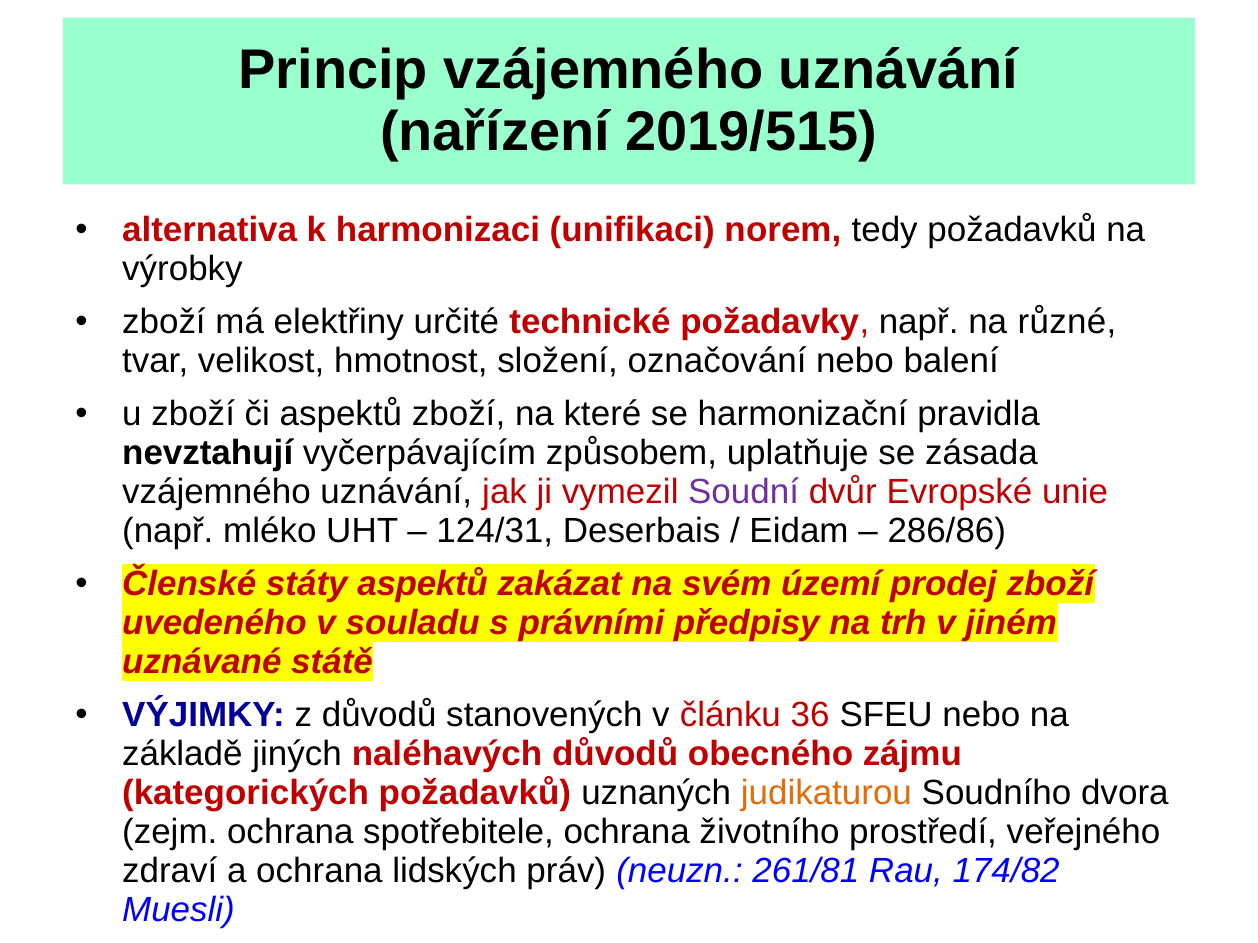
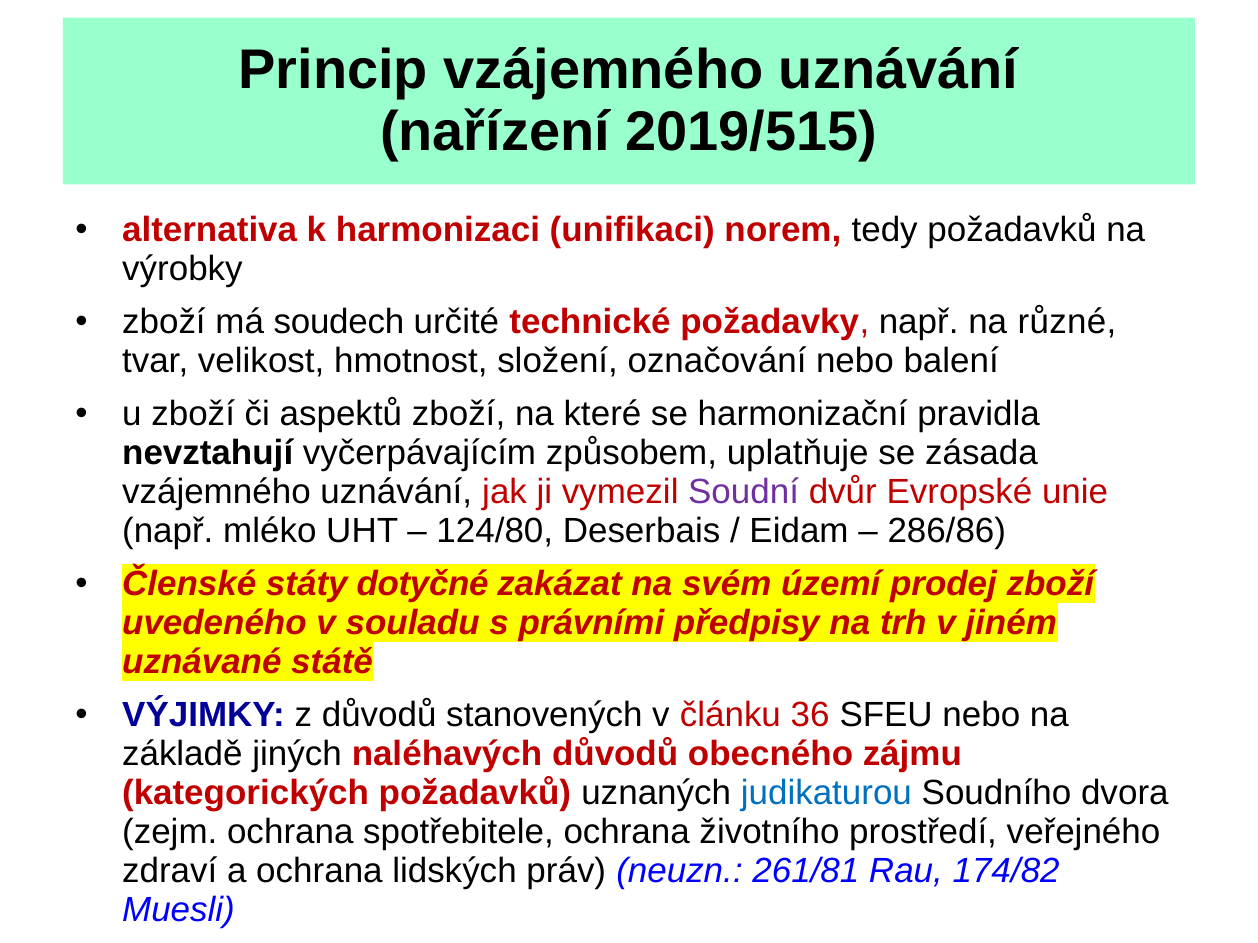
elektřiny: elektřiny -> soudech (339, 322)
124/31: 124/31 -> 124/80 (495, 531)
státy aspektů: aspektů -> dotyčné (423, 584)
judikaturou colour: orange -> blue (826, 794)
